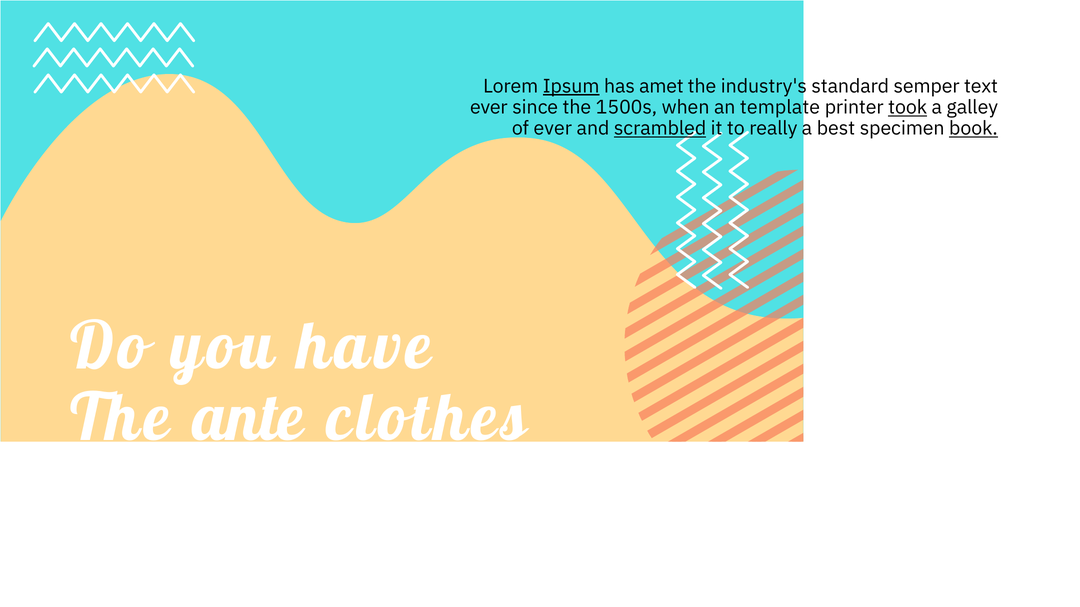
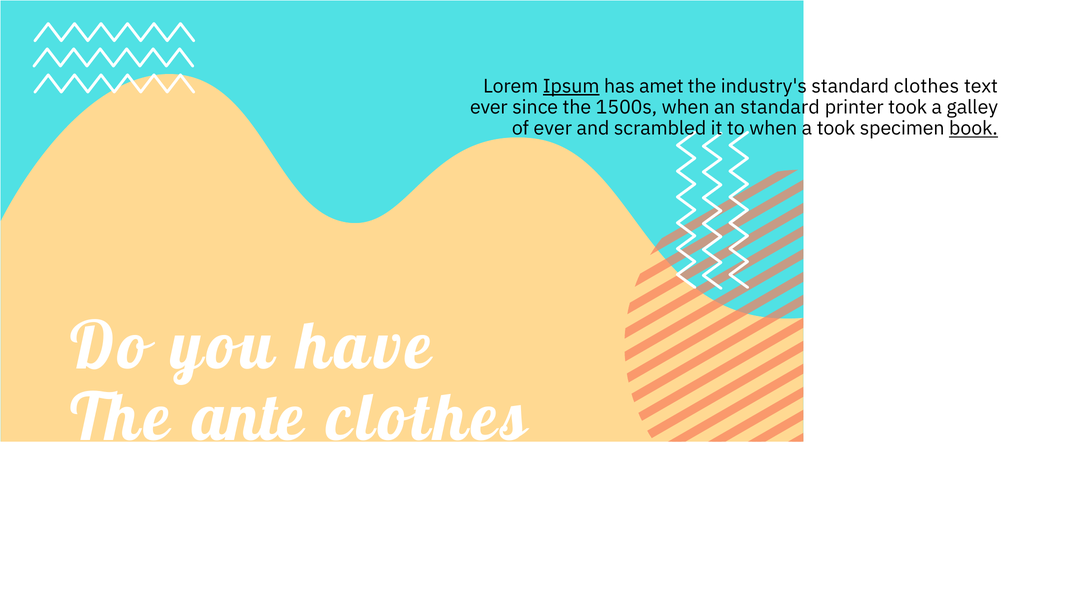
standard semper: semper -> clothes (926, 86)
an template: template -> standard (780, 108)
took underline: present -> none (908, 108)
scrambled underline: present -> none (660, 129)
to really: really -> when (773, 129)
a best: best -> took (836, 129)
